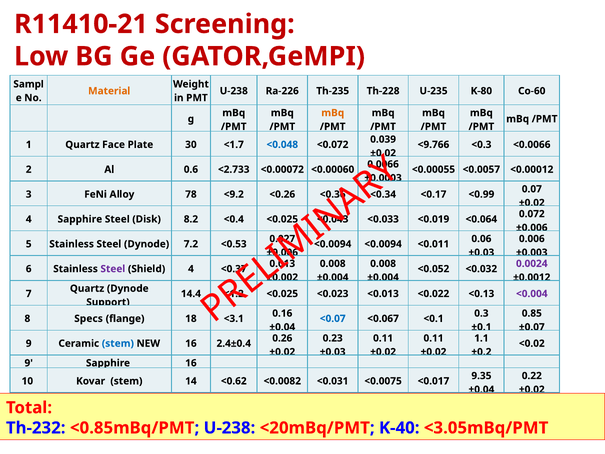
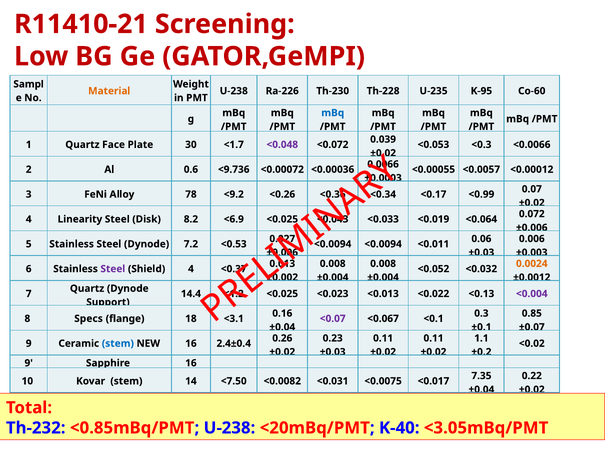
Th-235: Th-235 -> Th-230 (333, 91)
K-80: K-80 -> K-95 (481, 91)
mBq colour: orange -> blue (333, 113)
<0.048 colour: blue -> purple (282, 145)
<9.766: <9.766 -> <0.053 (433, 145)
<2.733: <2.733 -> <9.736 (234, 169)
<0.00060: <0.00060 -> <0.00036 (333, 169)
4 Sapphire: Sapphire -> Linearity (80, 219)
<0.4: <0.4 -> <6.9 (234, 219)
0.0024 colour: purple -> orange (532, 263)
<0.07 colour: blue -> purple (333, 318)
9.35: 9.35 -> 7.35 (481, 376)
<0.62: <0.62 -> <7.50 (234, 381)
